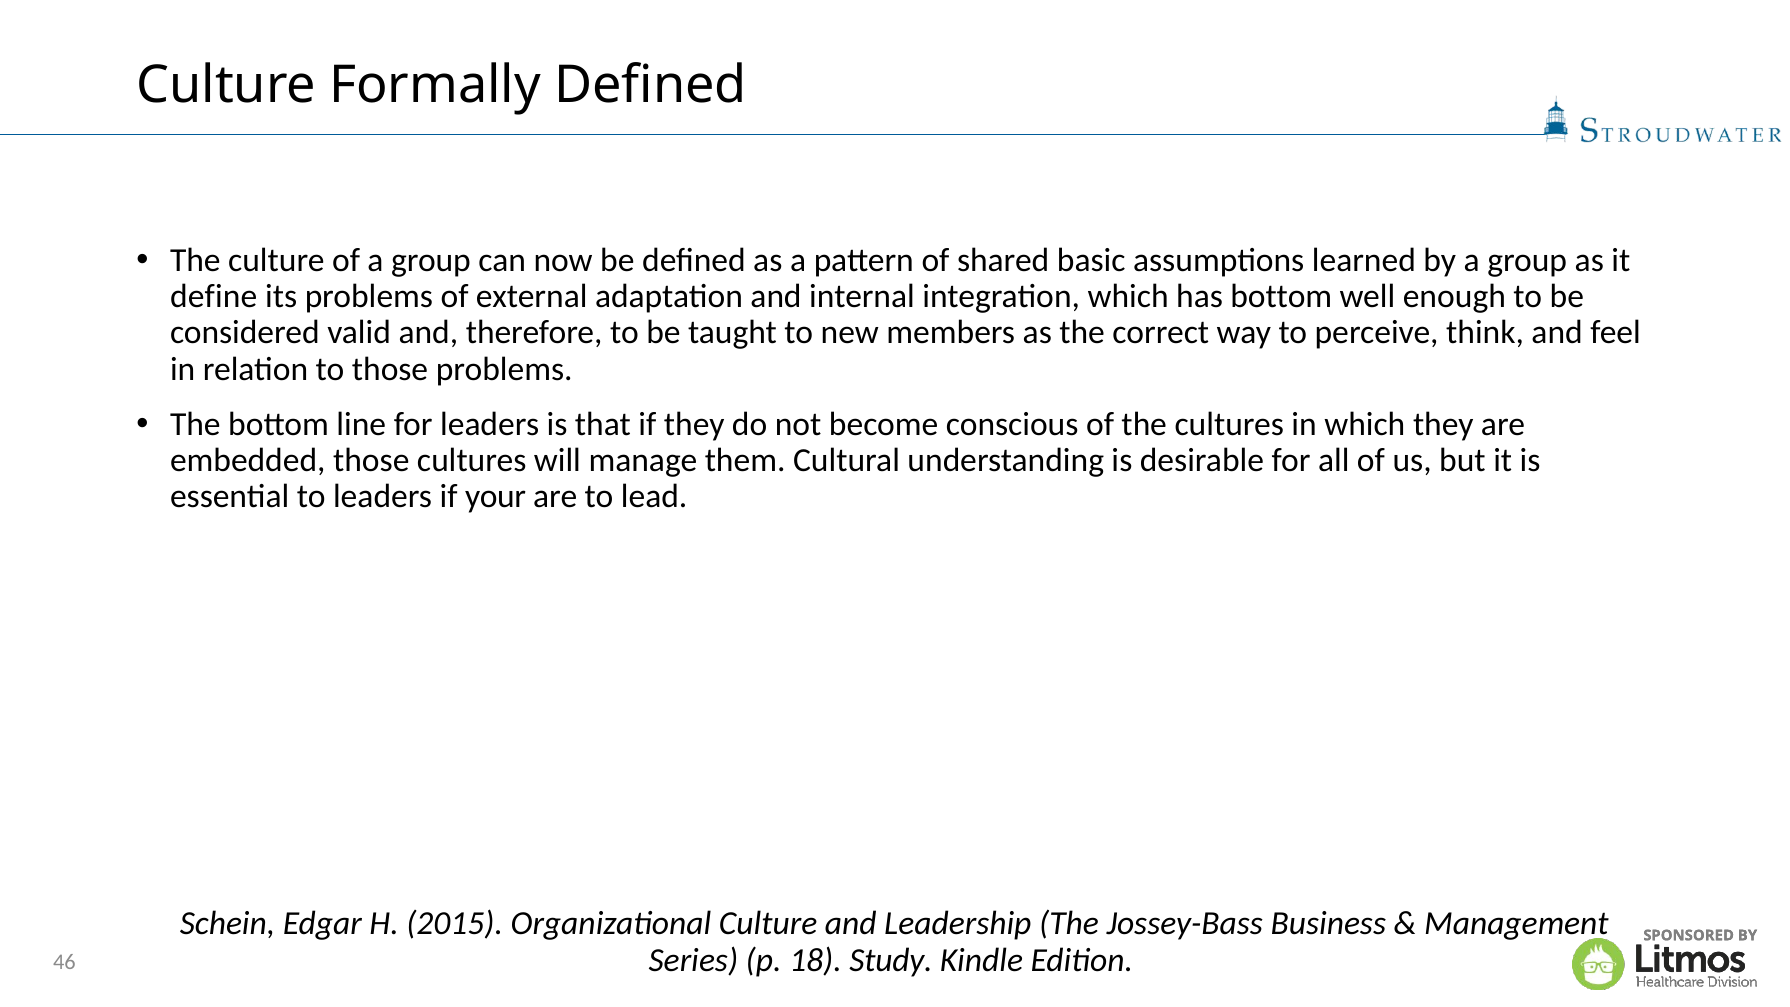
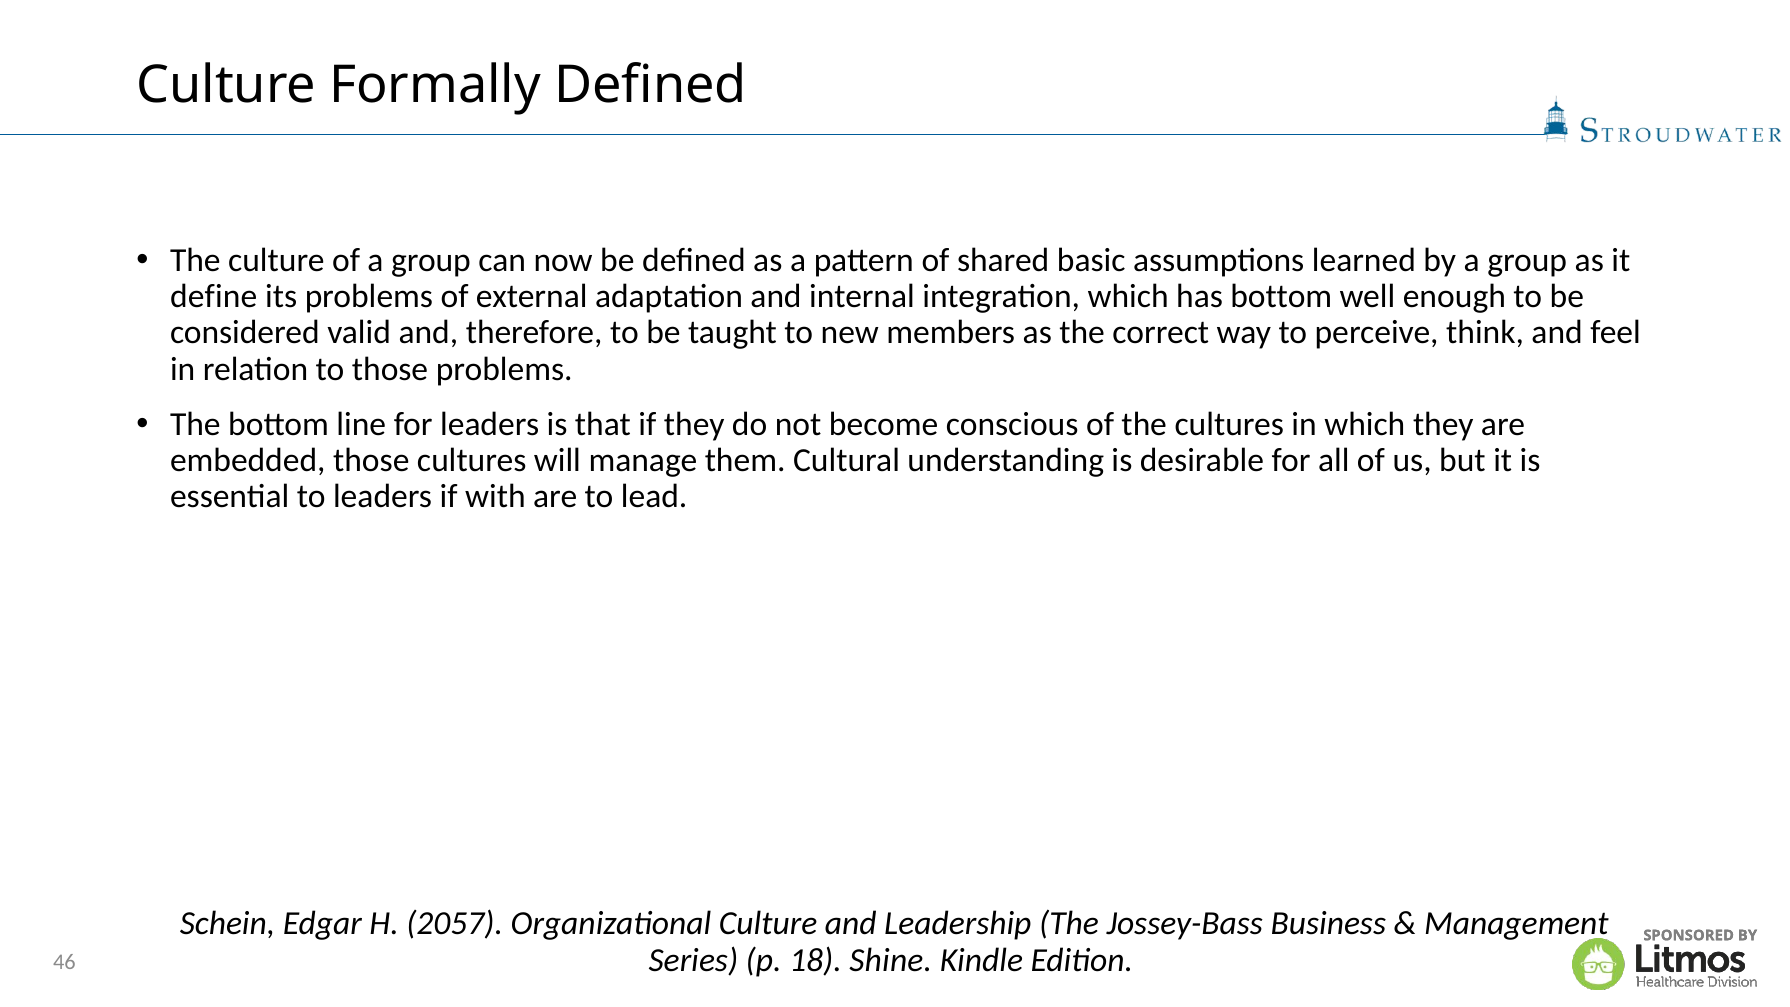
your: your -> with (495, 496)
2015: 2015 -> 2057 (455, 924)
Study: Study -> Shine (891, 960)
